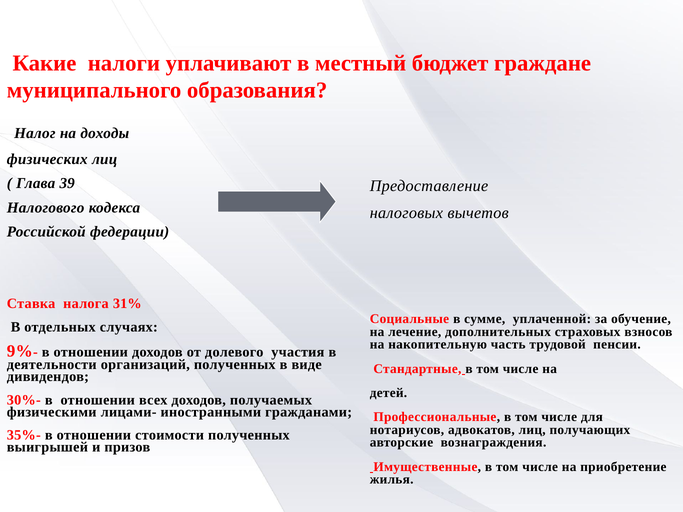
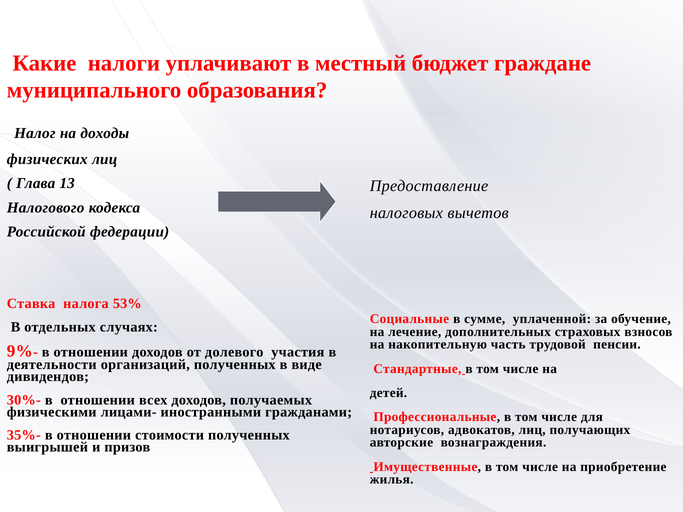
39: 39 -> 13 (67, 184)
31%: 31% -> 53% (127, 304)
